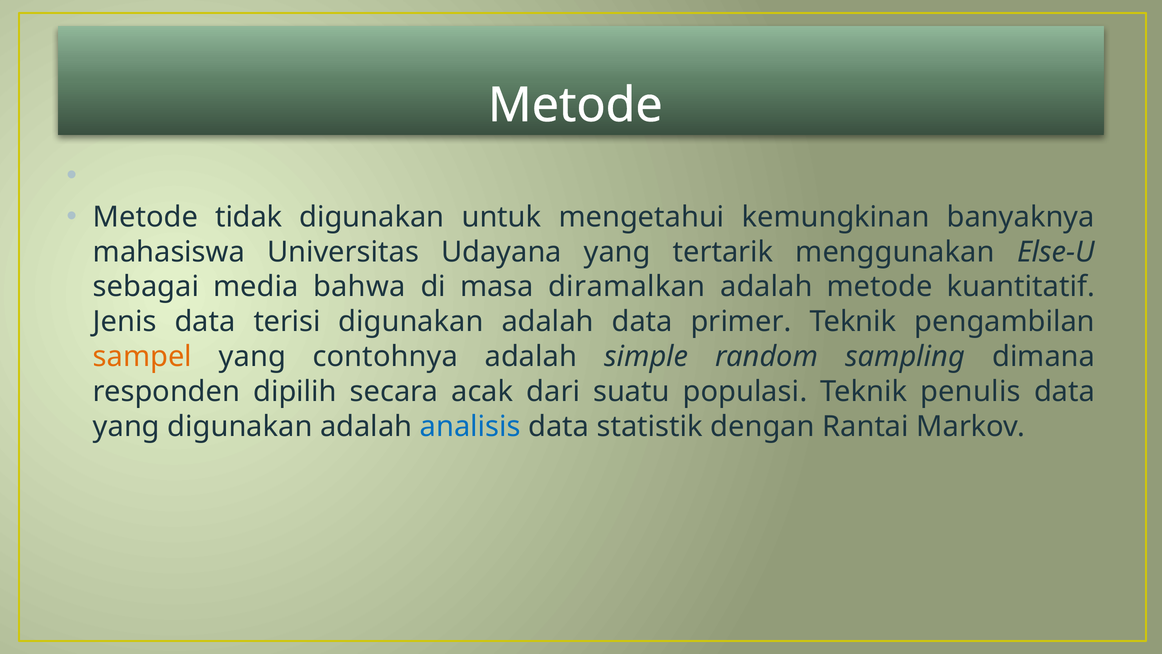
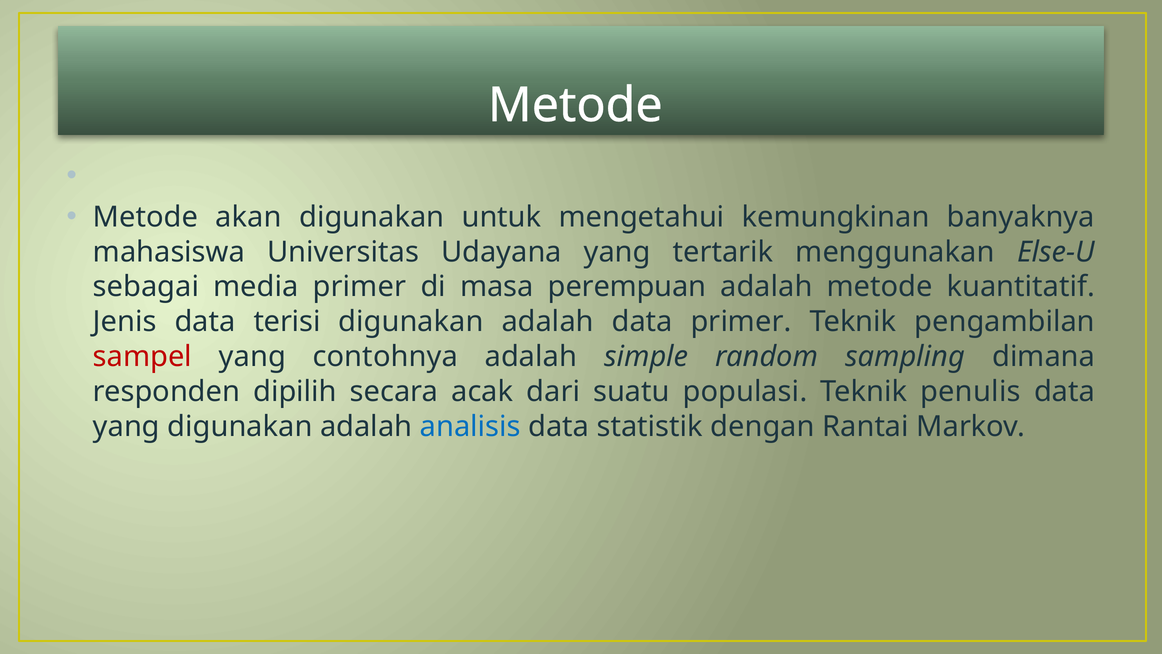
tidak: tidak -> akan (249, 217)
media bahwa: bahwa -> primer (359, 287)
diramalkan: diramalkan -> perempuan (627, 287)
sampel colour: orange -> red (142, 356)
